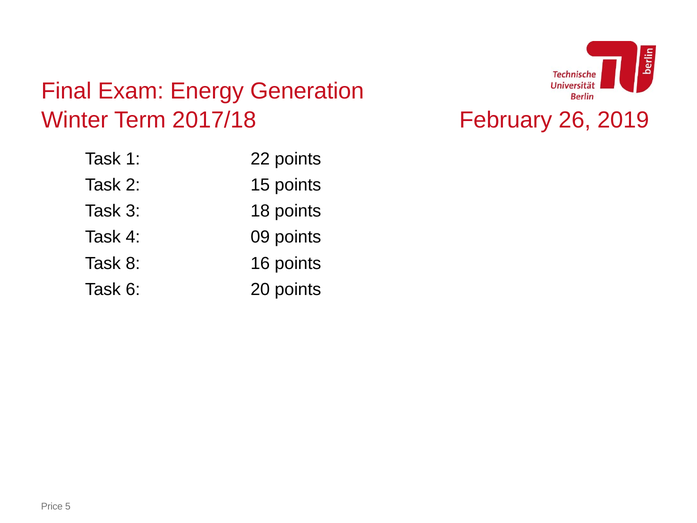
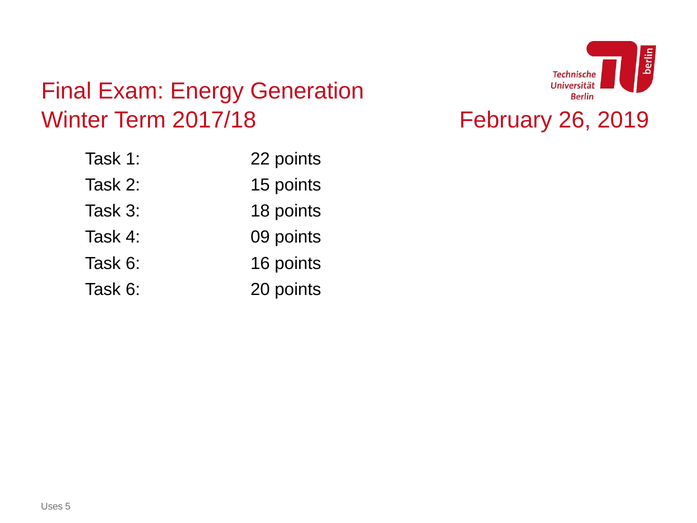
8: 8 -> 6 (133, 263)
Price: Price -> Uses (52, 506)
